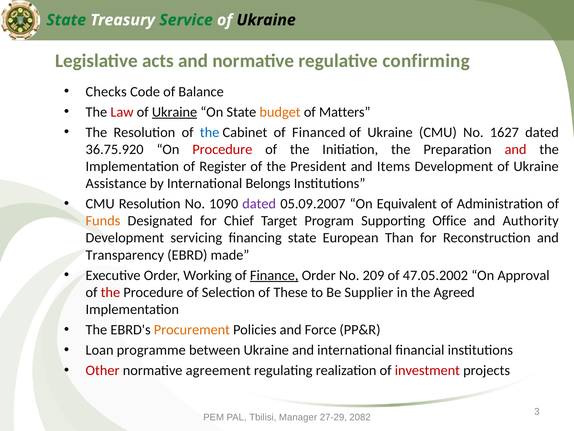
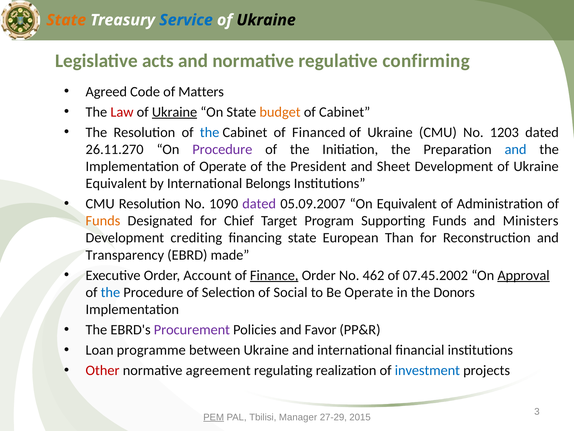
State colour: green -> orange (66, 20)
Service colour: green -> blue (186, 20)
Checks: Checks -> Agreed (106, 91)
Balance: Balance -> Matters (201, 91)
of Matters: Matters -> Cabinet (345, 112)
1627: 1627 -> 1203 (504, 132)
36.75.920: 36.75.920 -> 26.11.270 (115, 149)
Procedure colour: red -> purple (222, 149)
and colour: red -> blue (516, 149)
of Register: Register -> Operate (223, 166)
Items: Items -> Sheet (394, 166)
Assistance: Assistance -> Equivalent (116, 183)
Supporting Office: Office -> Funds (449, 221)
Authority: Authority -> Ministers (531, 221)
servicing: servicing -> crediting (196, 238)
Working: Working -> Account (207, 275)
209: 209 -> 462 (374, 275)
47.05.2002: 47.05.2002 -> 07.45.2002 (435, 275)
Approval underline: none -> present (524, 275)
the colour: red -> blue (110, 292)
These: These -> Social (290, 292)
Be Supplier: Supplier -> Operate (369, 292)
Agreed: Agreed -> Donors (454, 292)
Procurement colour: orange -> purple (192, 329)
Force: Force -> Favor (321, 329)
investment colour: red -> blue (427, 370)
PEM underline: none -> present (214, 417)
2082: 2082 -> 2015 (360, 417)
